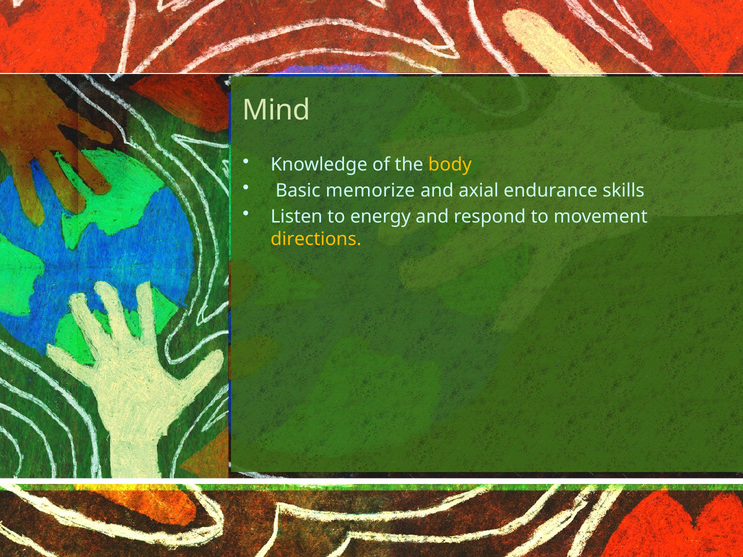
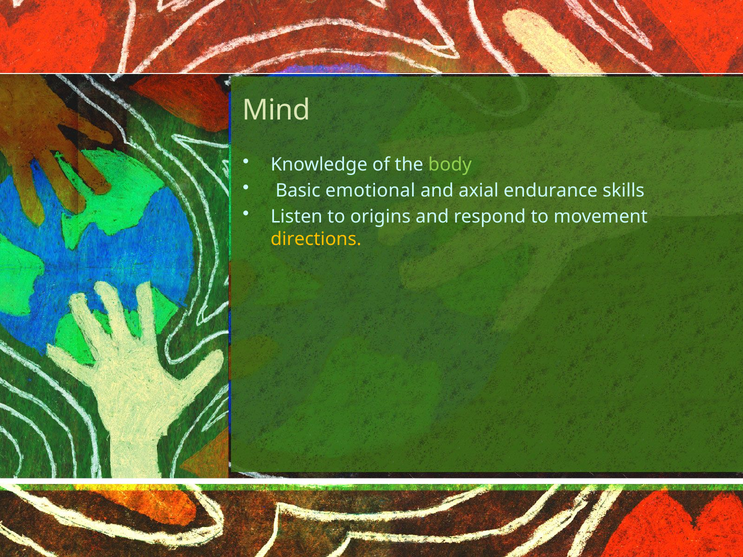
body colour: yellow -> light green (450, 165)
memorize: memorize -> emotional (370, 191)
energy: energy -> origins (380, 217)
